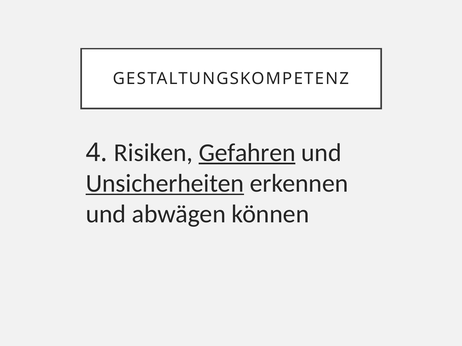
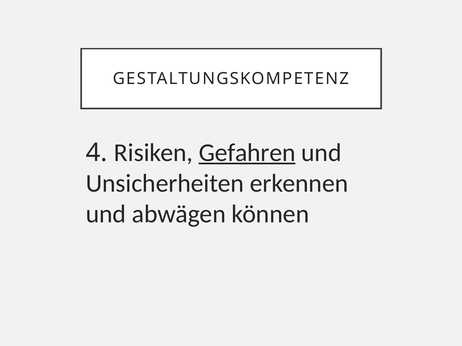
Unsicherheiten underline: present -> none (165, 184)
